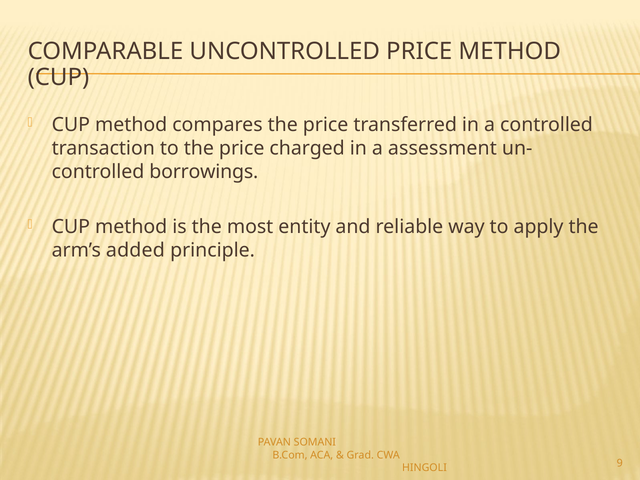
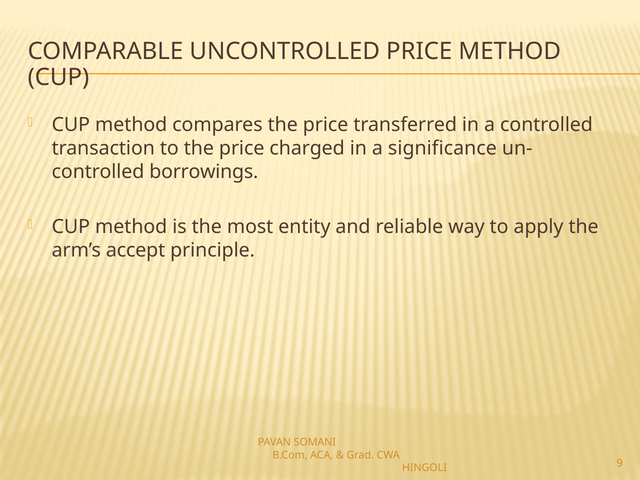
assessment: assessment -> significance (442, 148)
added: added -> accept (136, 250)
